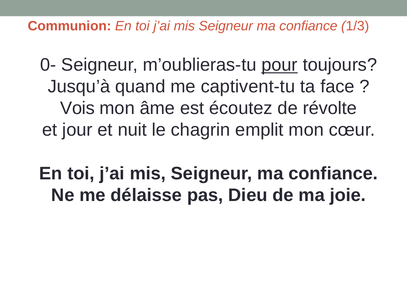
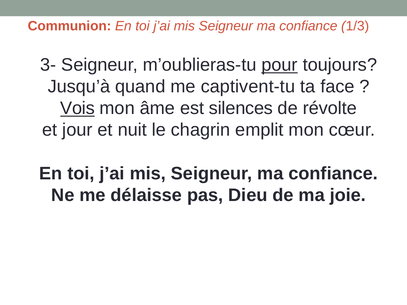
0-: 0- -> 3- (48, 65)
Vois underline: none -> present (78, 108)
écoutez: écoutez -> silences (241, 108)
